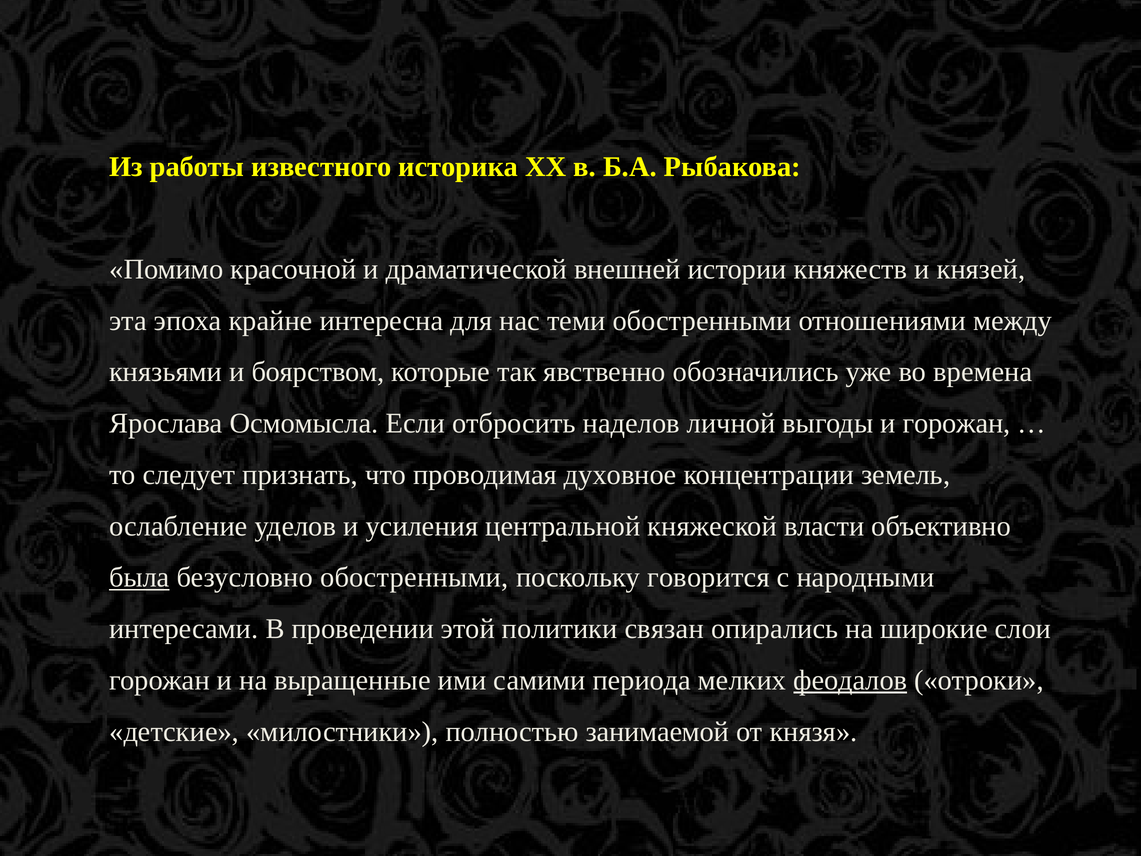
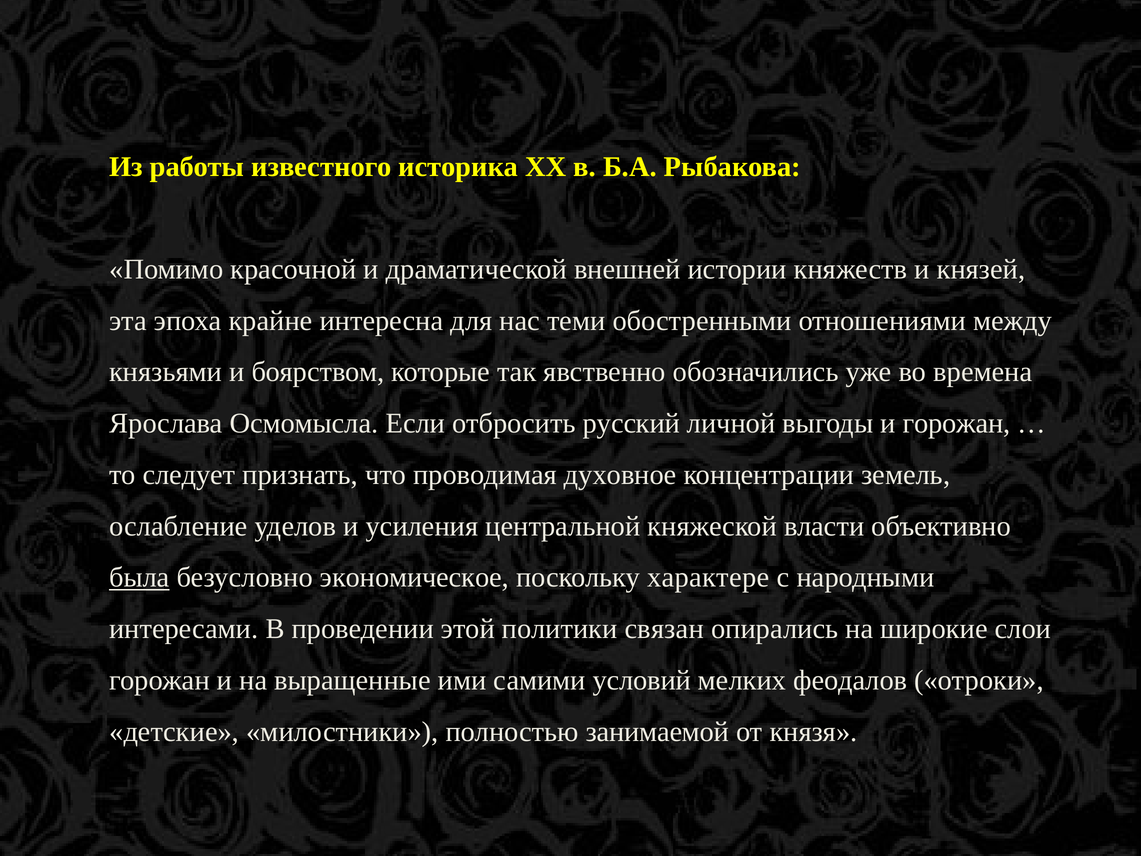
наделов: наделов -> русский (631, 423)
безусловно обостренными: обостренными -> экономическое (414, 577)
говорится: говорится -> характере (708, 577)
периода: периода -> условий (642, 680)
феодалов underline: present -> none (850, 680)
